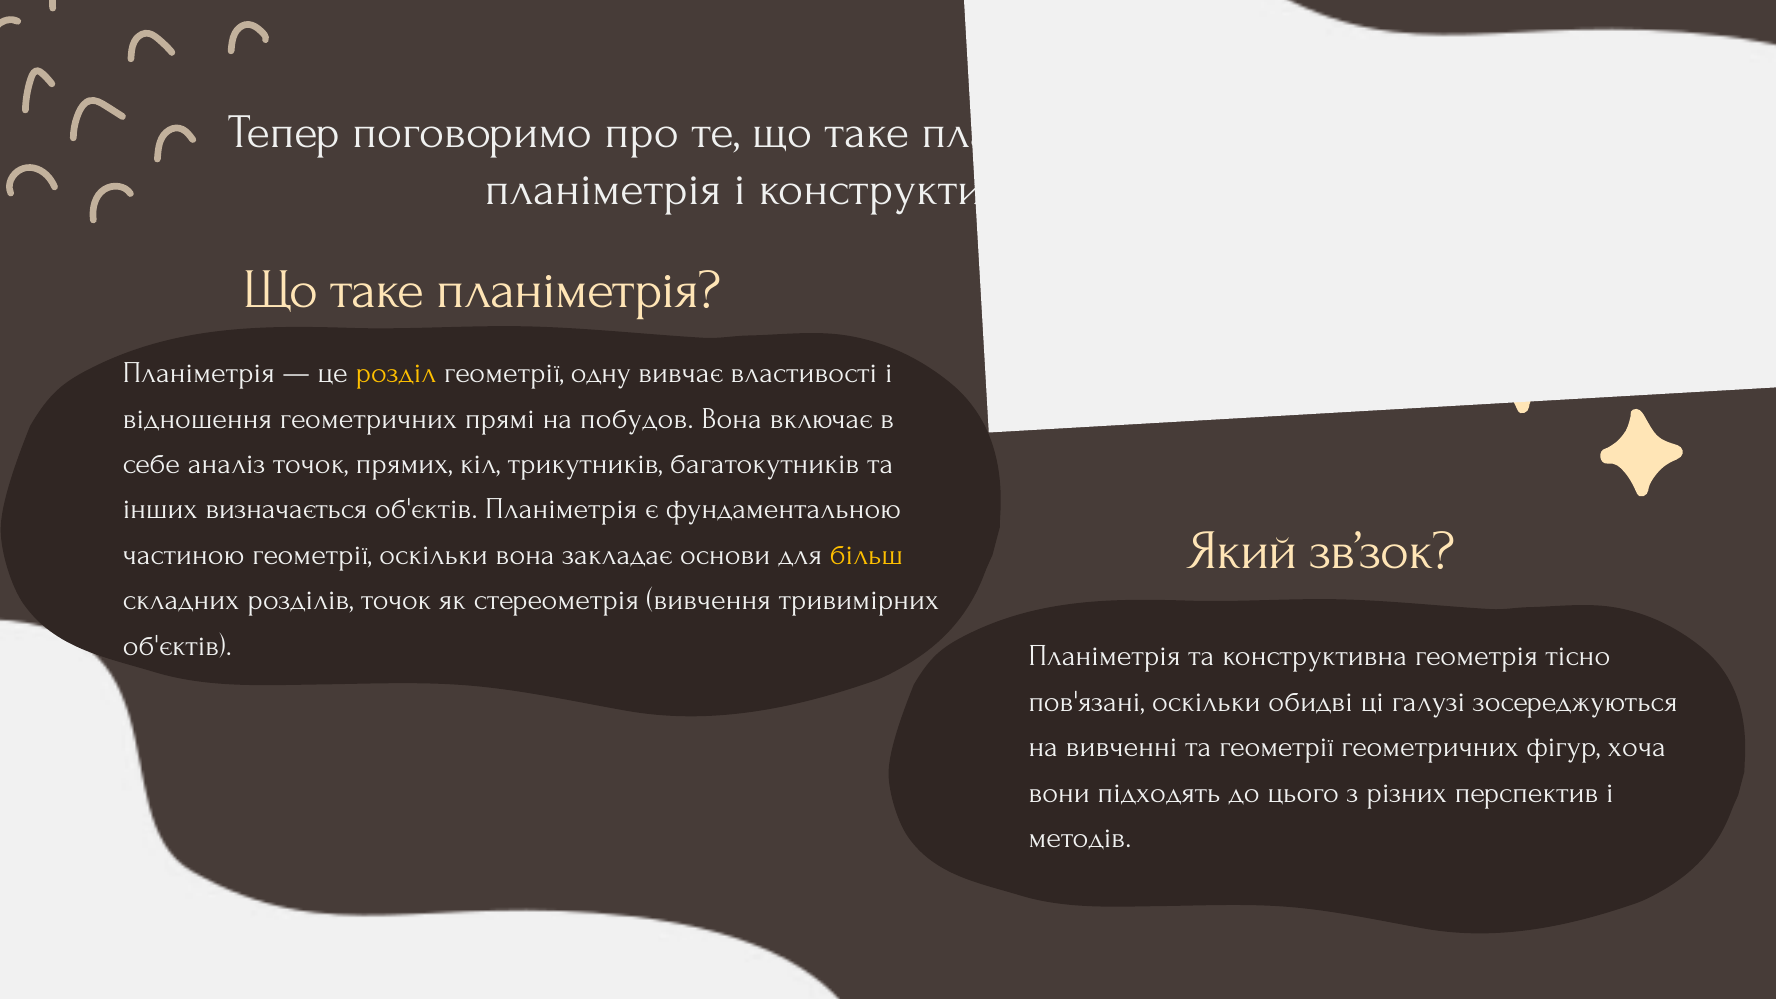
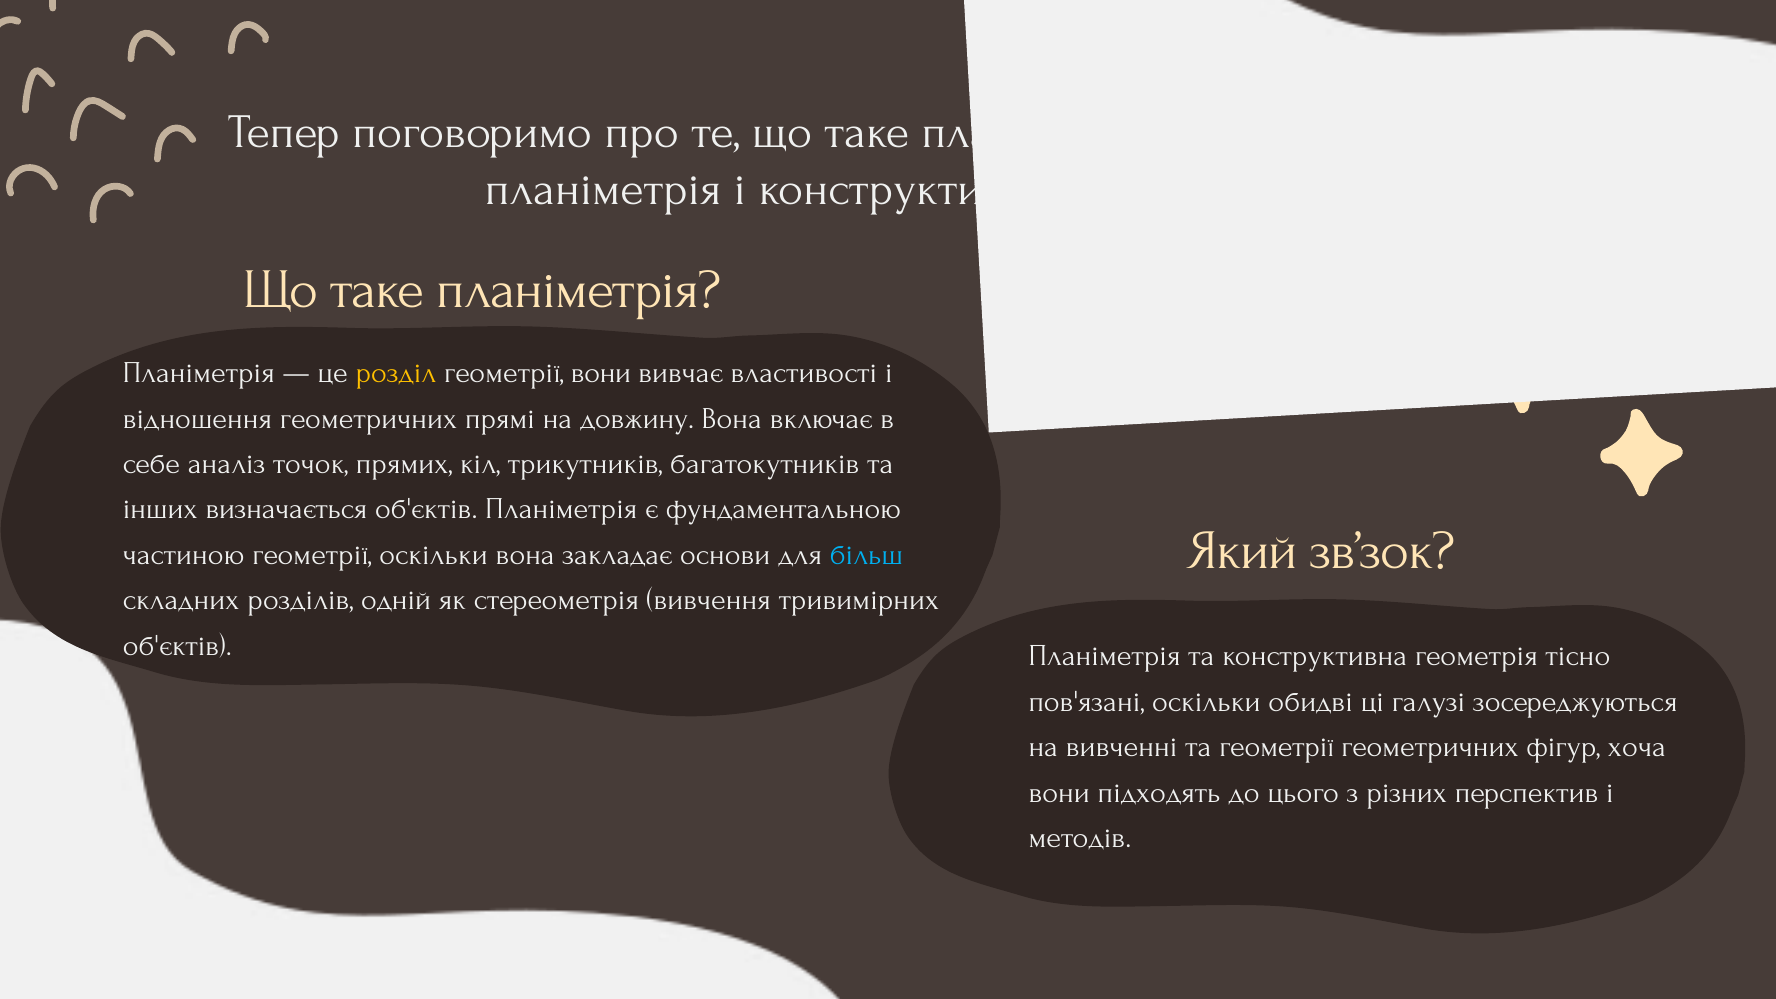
геометрії одну: одну -> вони (601, 373)
побудов: побудов -> довжину (637, 418)
більш colour: yellow -> light blue (866, 554)
розділів точок: точок -> одній (396, 600)
